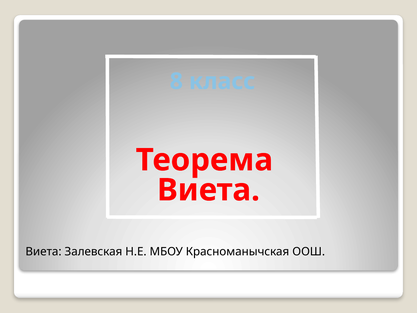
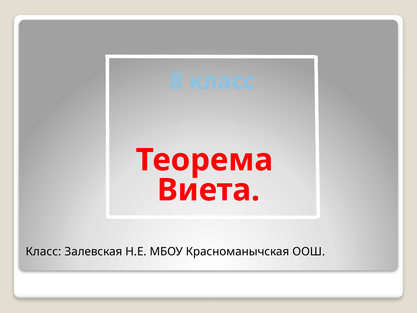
Виета: Виета -> Класс (43, 252)
